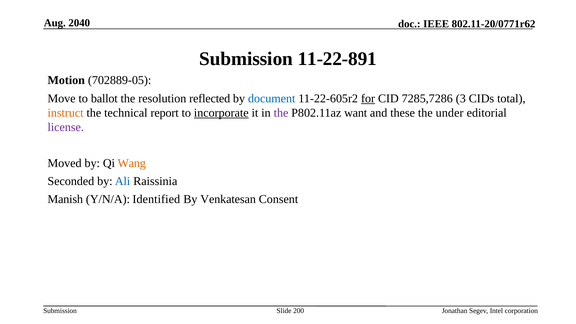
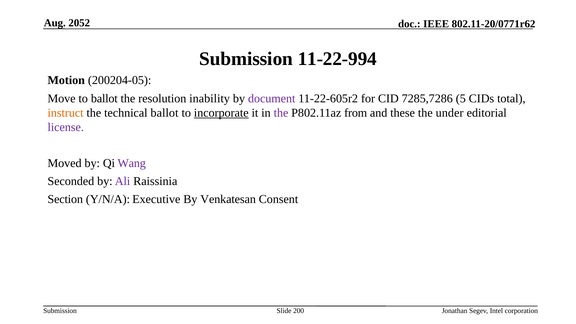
2040: 2040 -> 2052 (79, 23)
11-22-891: 11-22-891 -> 11-22-994 (337, 59)
702889-05: 702889-05 -> 200204-05 (120, 80)
reflected: reflected -> inability (210, 98)
document colour: blue -> purple (272, 98)
for underline: present -> none (368, 98)
3: 3 -> 5 (461, 98)
technical report: report -> ballot (164, 113)
want: want -> from (356, 113)
Wang colour: orange -> purple (132, 163)
Ali colour: blue -> purple (123, 181)
Manish: Manish -> Section (65, 199)
Identified: Identified -> Executive (156, 199)
